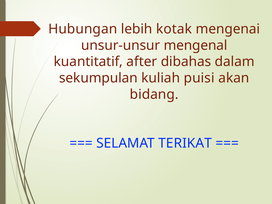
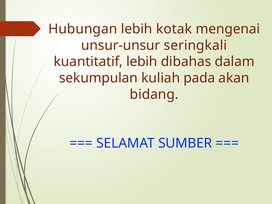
mengenal: mengenal -> seringkali (195, 45)
kuantitatif after: after -> lebih (142, 62)
puisi: puisi -> pada (199, 78)
TERIKAT: TERIKAT -> SUMBER (185, 143)
